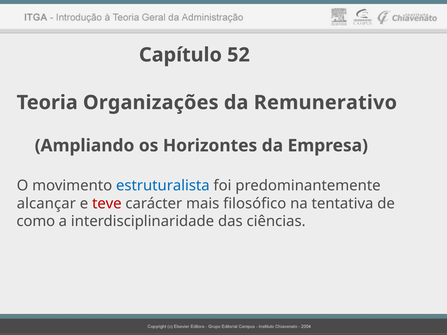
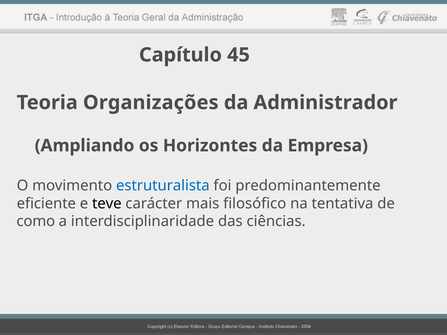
52: 52 -> 45 (238, 55)
Remunerativo: Remunerativo -> Administrador (325, 103)
alcançar: alcançar -> eficiente (46, 204)
teve colour: red -> black (107, 204)
